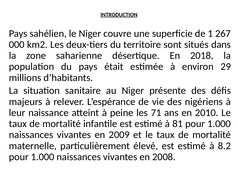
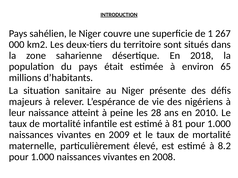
29: 29 -> 65 (226, 67)
71: 71 -> 28 (156, 113)
